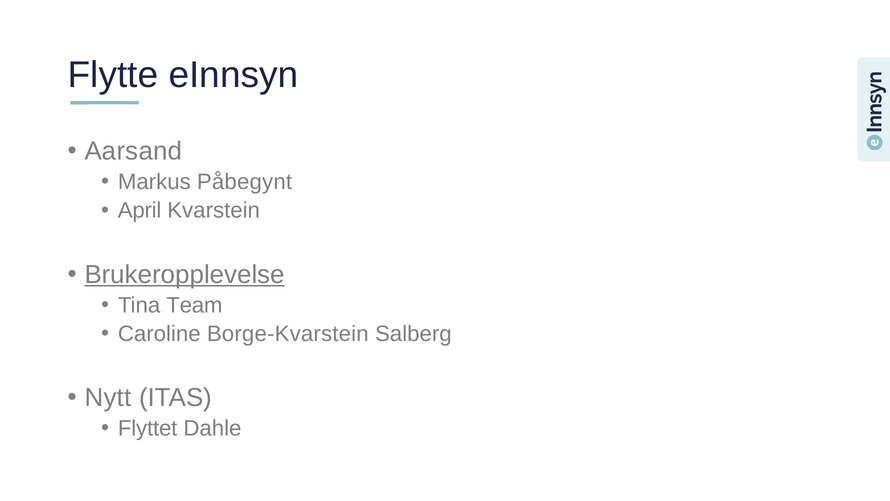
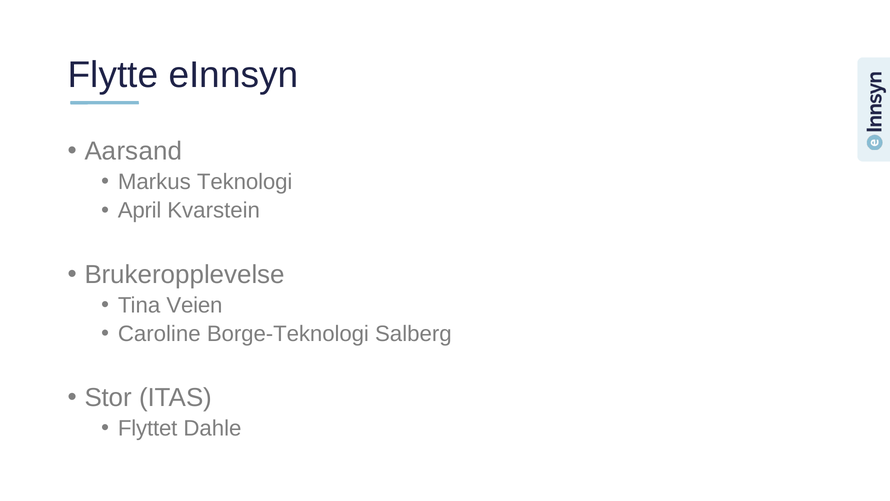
Påbegynt: Påbegynt -> Teknologi (245, 182)
Brukeropplevelse underline: present -> none (185, 274)
Team: Team -> Veien (194, 305)
Borge-Kvarstein: Borge-Kvarstein -> Borge-Teknologi (288, 334)
Nytt: Nytt -> Stor (108, 397)
